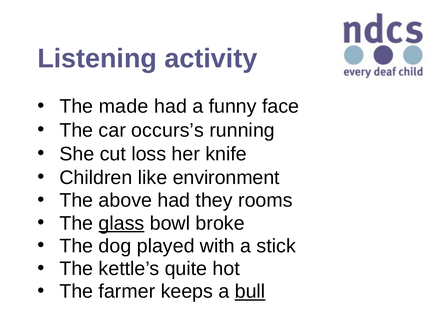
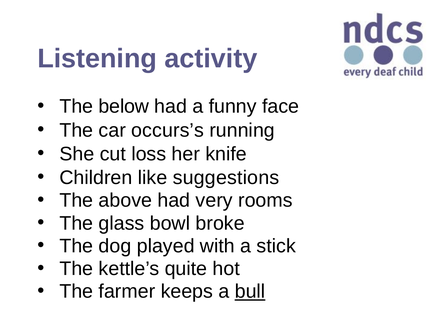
made: made -> below (124, 106)
environment: environment -> suggestions (226, 178)
they: they -> very (214, 200)
glass underline: present -> none (122, 223)
